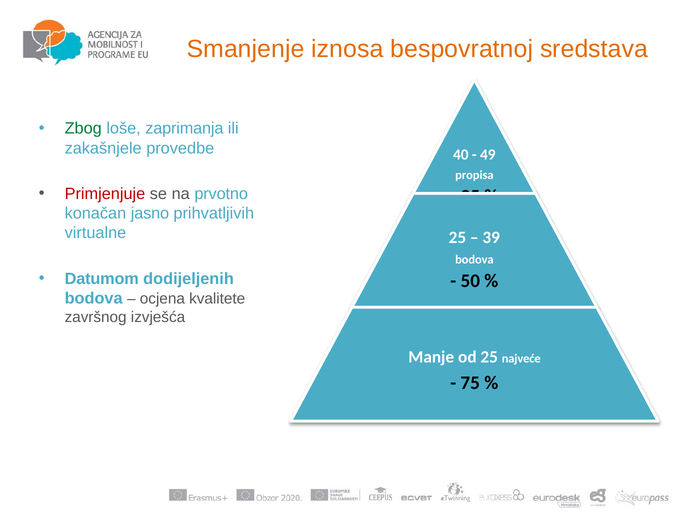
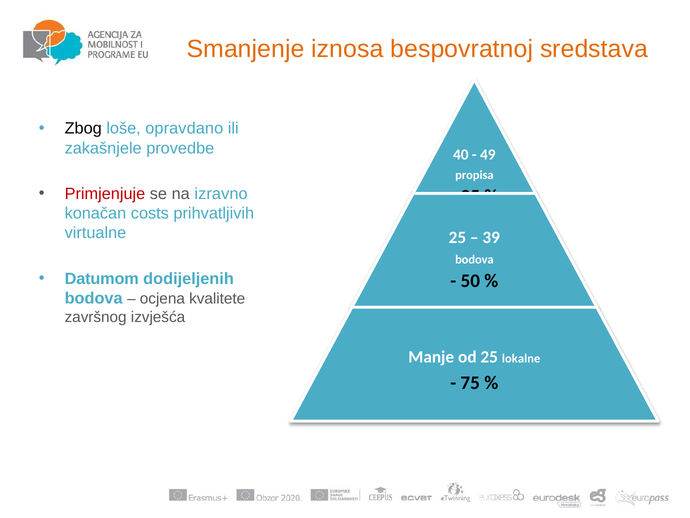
Zbog colour: green -> black (83, 128)
zaprimanja: zaprimanja -> opravdano (184, 128)
prvotno: prvotno -> izravno (221, 194)
jasno: jasno -> costs (150, 213)
najveće: najveće -> lokalne (521, 358)
